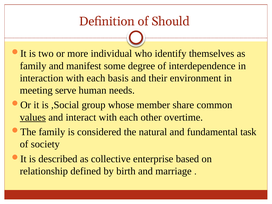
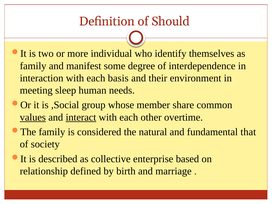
serve: serve -> sleep (66, 90)
interact underline: none -> present (81, 117)
task: task -> that (248, 132)
